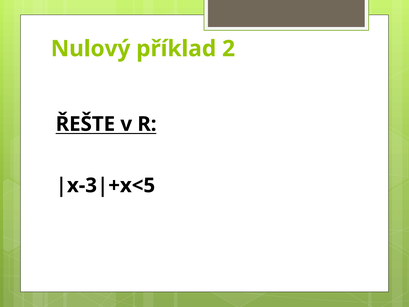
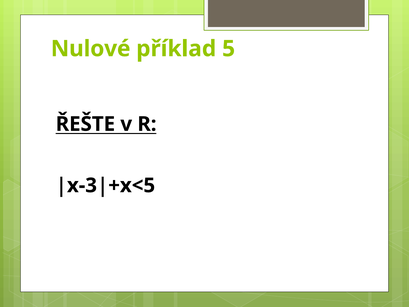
Nulový: Nulový -> Nulové (91, 49)
2: 2 -> 5 (229, 49)
